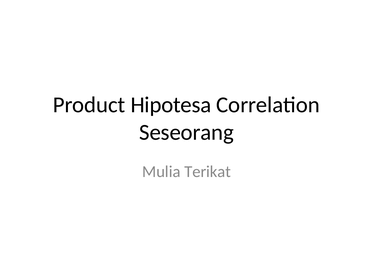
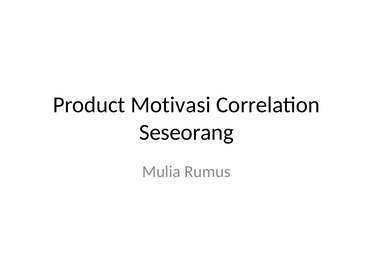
Hipotesa: Hipotesa -> Motivasi (171, 105)
Terikat: Terikat -> Rumus (208, 171)
